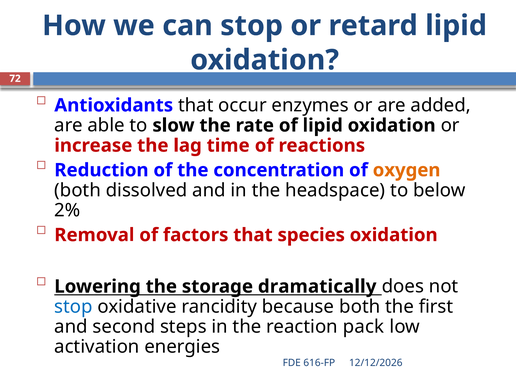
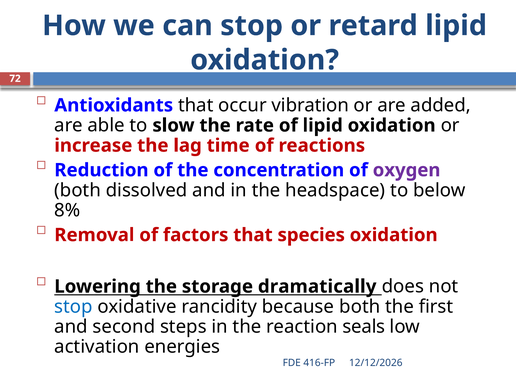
enzymes: enzymes -> vibration (310, 105)
oxygen colour: orange -> purple (407, 170)
2%: 2% -> 8% (67, 210)
pack: pack -> seals (364, 327)
616-FP: 616-FP -> 416-FP (319, 363)
